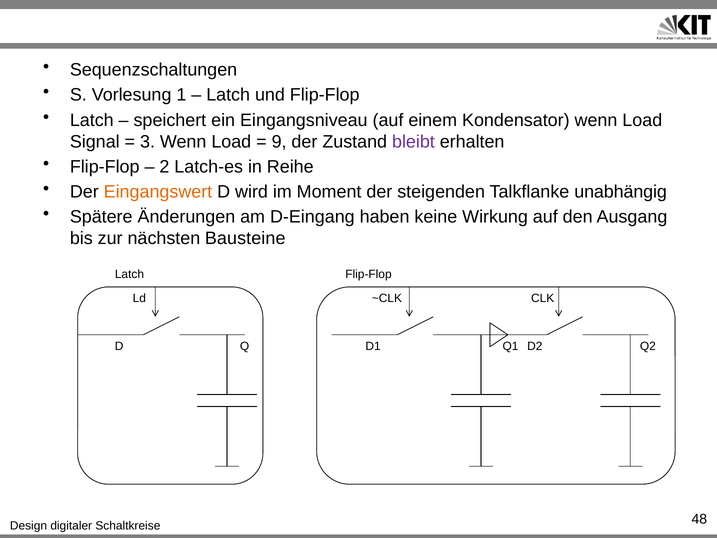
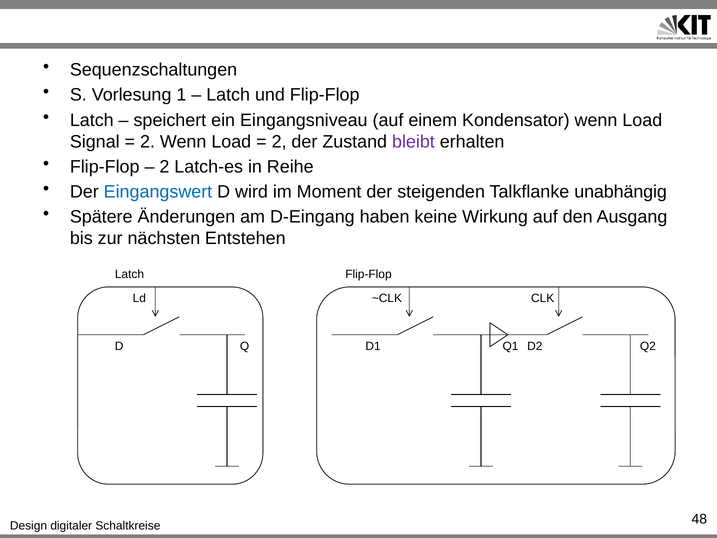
3: 3 -> 2 (147, 142)
9: 9 -> 2 (279, 142)
Eingangswert colour: orange -> blue (158, 192)
Bausteine: Bausteine -> Entstehen (245, 238)
